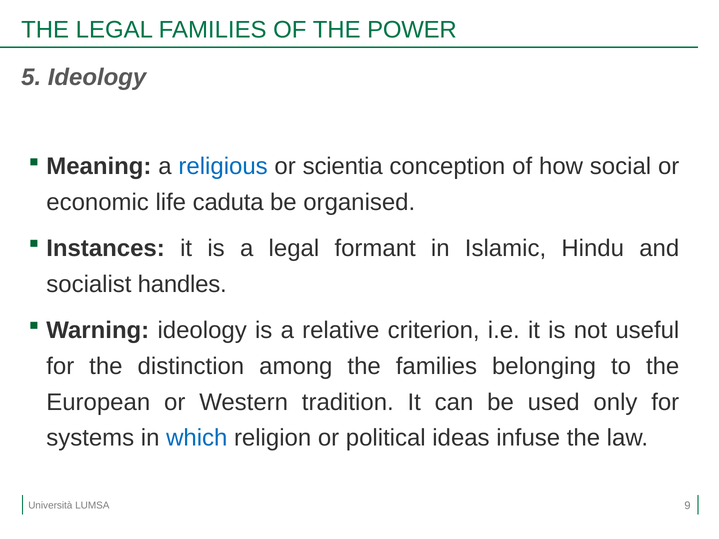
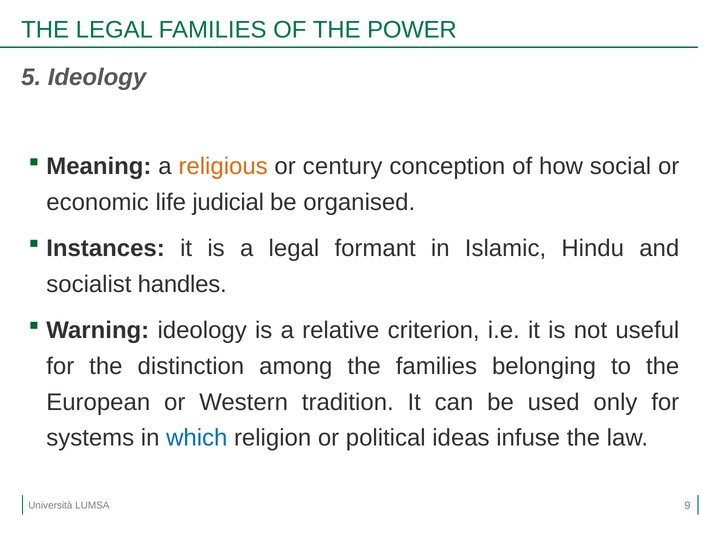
religious colour: blue -> orange (223, 167)
scientia: scientia -> century (343, 167)
caduta: caduta -> judicial (228, 203)
